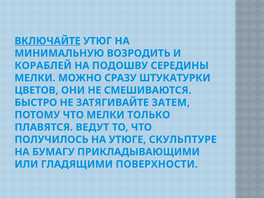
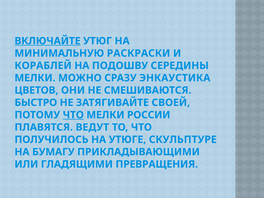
ВОЗРОДИТЬ: ВОЗРОДИТЬ -> РАСКРАСКИ (139, 53)
ШТУКАТУРКИ: ШТУКАТУРКИ -> ЭНКАУСТИКА (175, 78)
ЗАТЕМ: ЗАТЕМ -> СВОЕЙ (171, 103)
ЧТО underline: none -> present (73, 115)
ТОЛЬКО: ТОЛЬКО -> РОССИИ (149, 115)
ПОВЕРХНОСТИ: ПОВЕРХНОСТИ -> ПРЕВРАЩЕНИЯ (157, 164)
